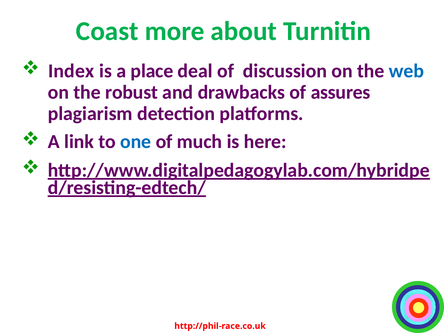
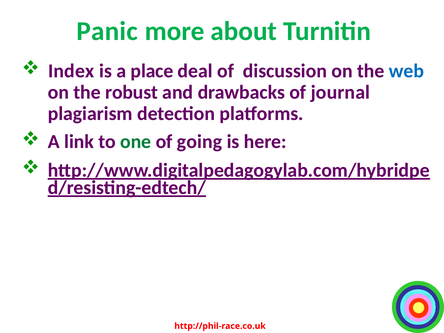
Coast: Coast -> Panic (107, 31)
assures: assures -> journal (340, 92)
one colour: blue -> green (136, 142)
much: much -> going (200, 142)
